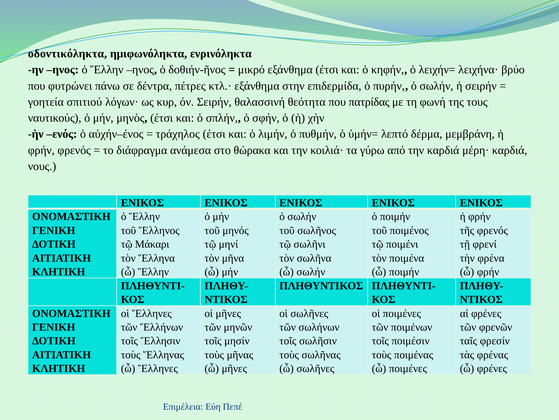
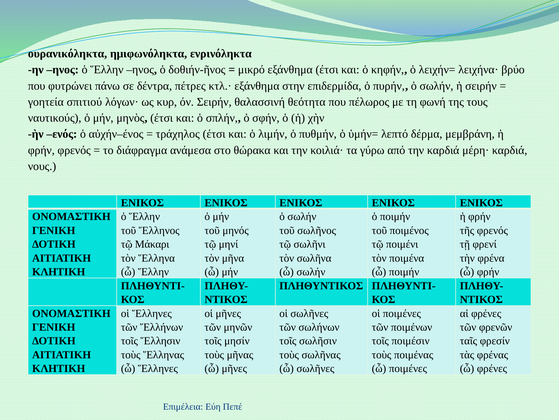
οδοντικόληκτα: οδοντικόληκτα -> ουρανικόληκτα (68, 54)
πατρίδας: πατρίδας -> πέλωρος (369, 102)
